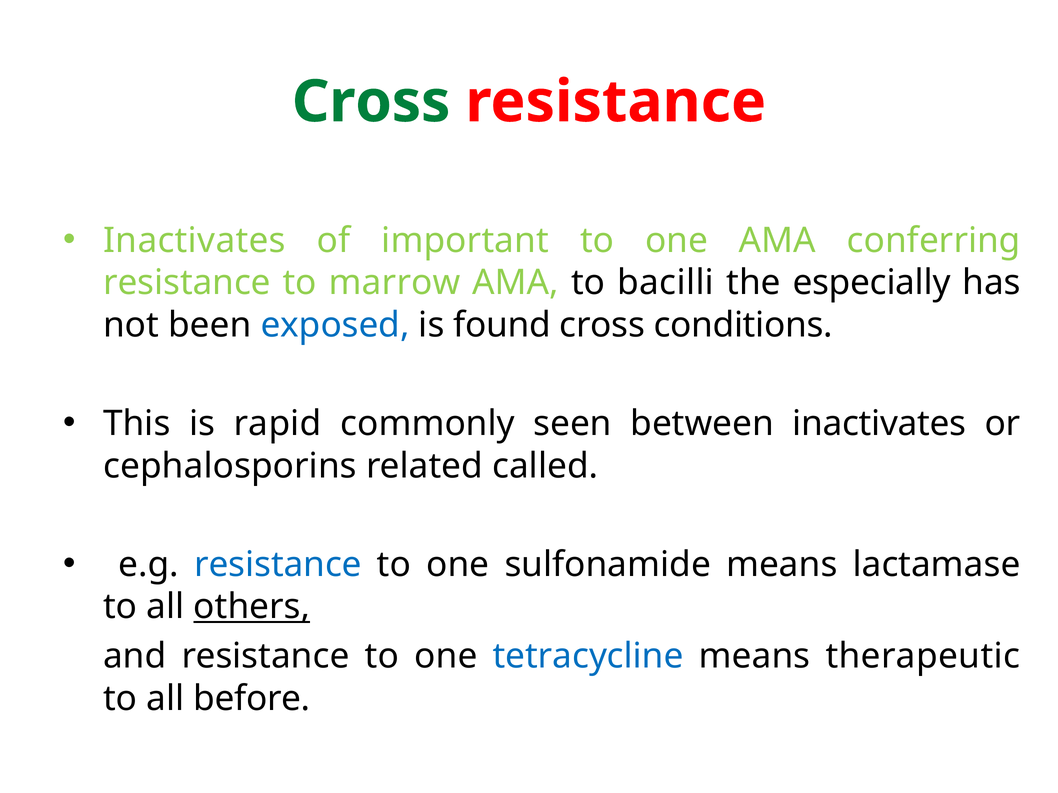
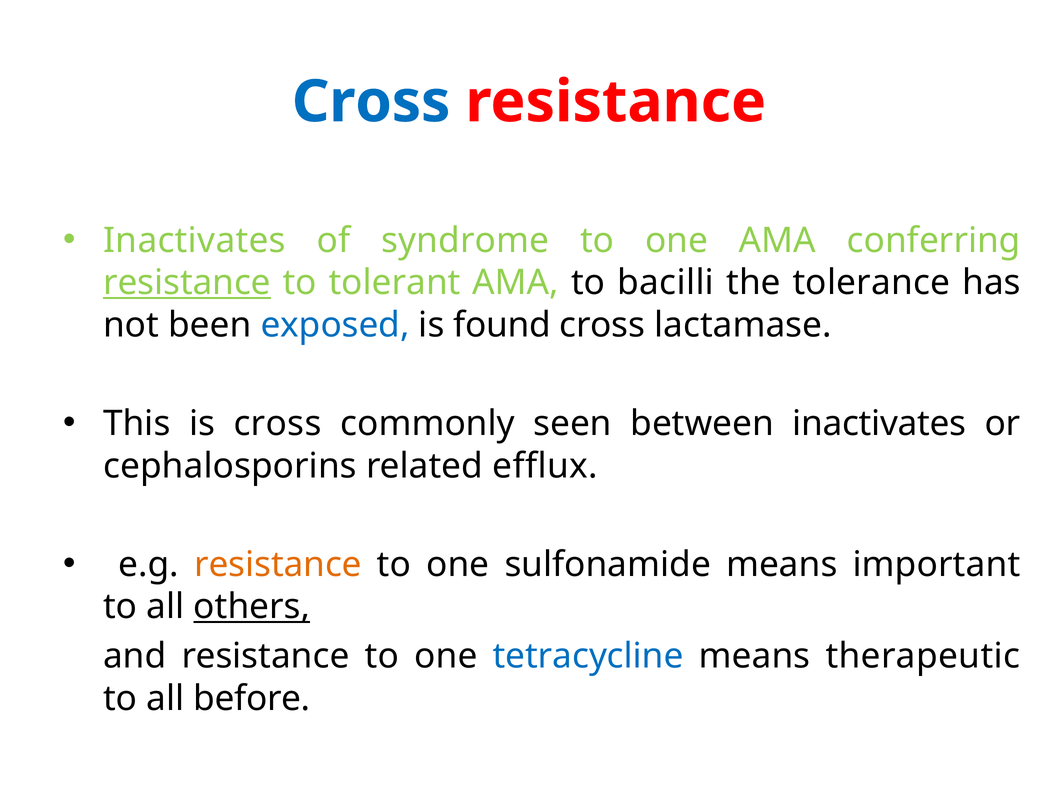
Cross colour: green -> blue (371, 102)
important: important -> syndrome (465, 241)
resistance underline: none -> present (187, 283)
marrow: marrow -> tolerant (395, 283)
especially: especially -> tolerance (871, 283)
conditions: conditions -> lactamase (743, 325)
is rapid: rapid -> cross (278, 424)
called: called -> efflux (545, 466)
resistance colour: blue -> orange (278, 565)
lactamase: lactamase -> important (936, 565)
